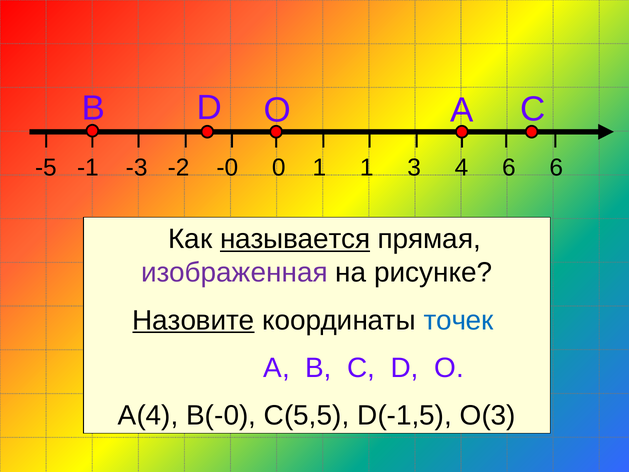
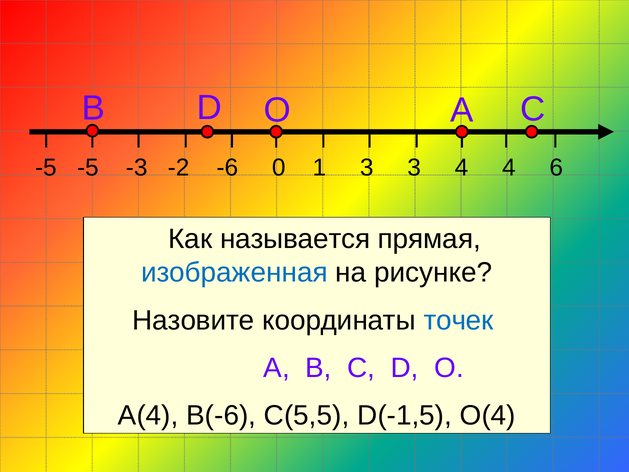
-5 -1: -1 -> -5 (88, 168)
-0: -0 -> -6 (227, 168)
1 1: 1 -> 3 (367, 168)
4 6: 6 -> 4 (509, 168)
называется underline: present -> none (295, 239)
изображенная colour: purple -> blue (234, 273)
Назовите underline: present -> none (193, 320)
В(-0: В(-0 -> В(-6 (221, 415)
О(3: О(3 -> О(4 (488, 415)
